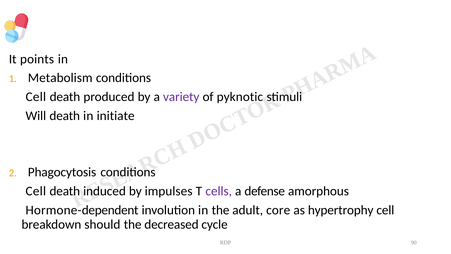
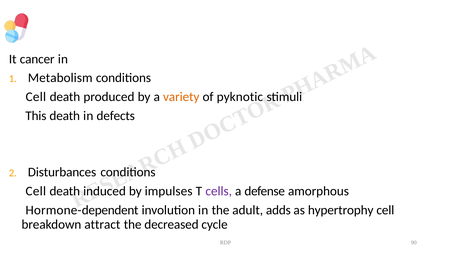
points: points -> cancer (37, 59)
variety colour: purple -> orange (181, 97)
Will: Will -> This (36, 116)
initiate: initiate -> defects (116, 116)
Phagocytosis: Phagocytosis -> Disturbances (62, 172)
core: core -> adds (278, 210)
should: should -> attract (102, 224)
